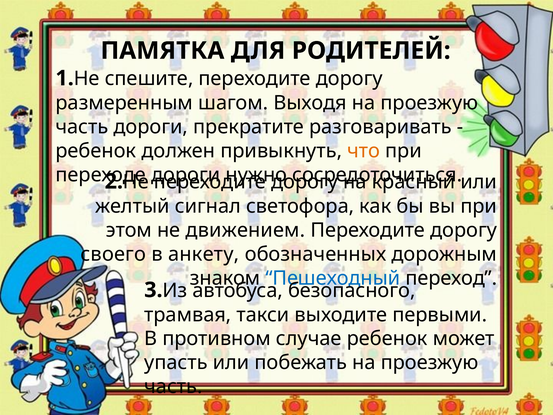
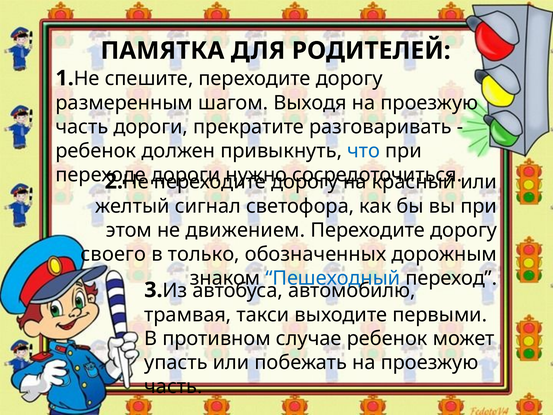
что colour: orange -> blue (364, 151)
анкету: анкету -> только (204, 254)
безопасного: безопасного -> автомобилю (352, 290)
